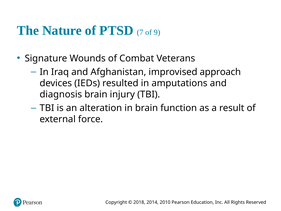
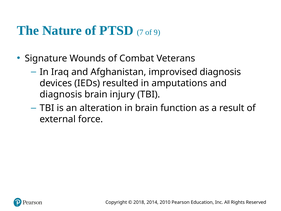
improvised approach: approach -> diagnosis (220, 72)
